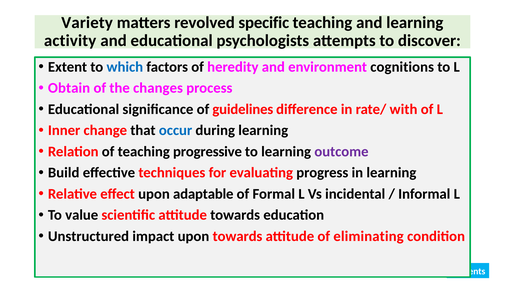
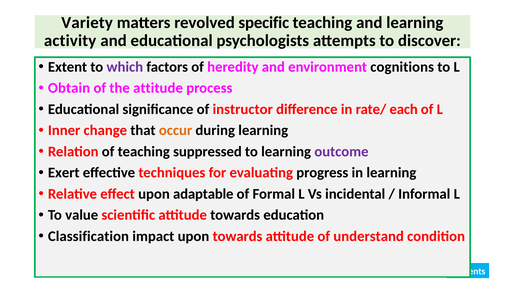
which colour: blue -> purple (125, 67)
the changes: changes -> attitude (158, 88)
guidelines: guidelines -> instructor (243, 109)
with: with -> each (404, 109)
occur colour: blue -> orange (176, 130)
progressive: progressive -> suppressed (207, 152)
Build: Build -> Exert (64, 173)
Unstructured: Unstructured -> Classification (88, 236)
eliminating: eliminating -> understand (369, 236)
